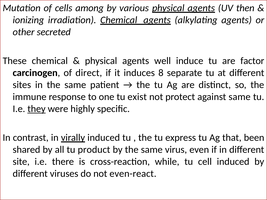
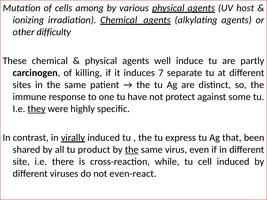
then: then -> host (245, 8)
secreted: secreted -> difficulty (54, 32)
factor: factor -> partly (252, 61)
direct: direct -> killing (89, 73)
8: 8 -> 7 (161, 73)
exist: exist -> have (137, 97)
against same: same -> some (240, 97)
the underline: none -> present (132, 150)
